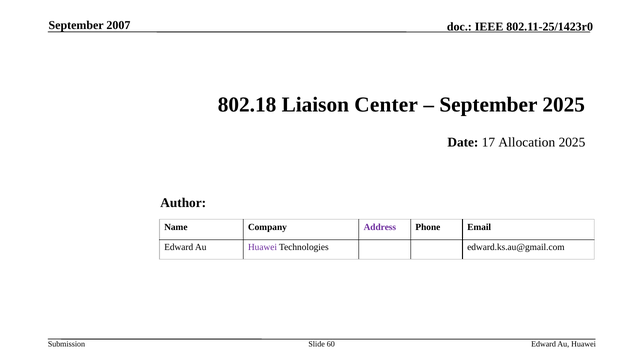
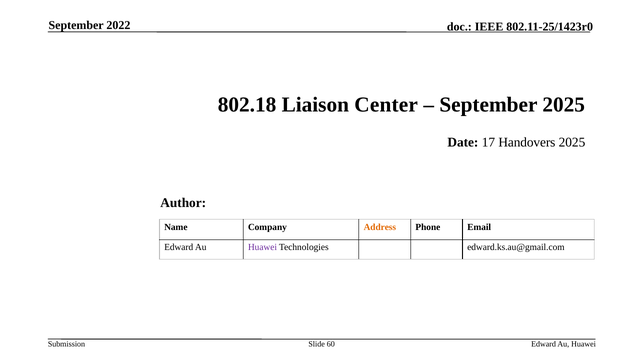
2007: 2007 -> 2022 (118, 25)
Allocation: Allocation -> Handovers (527, 142)
Address colour: purple -> orange (380, 227)
